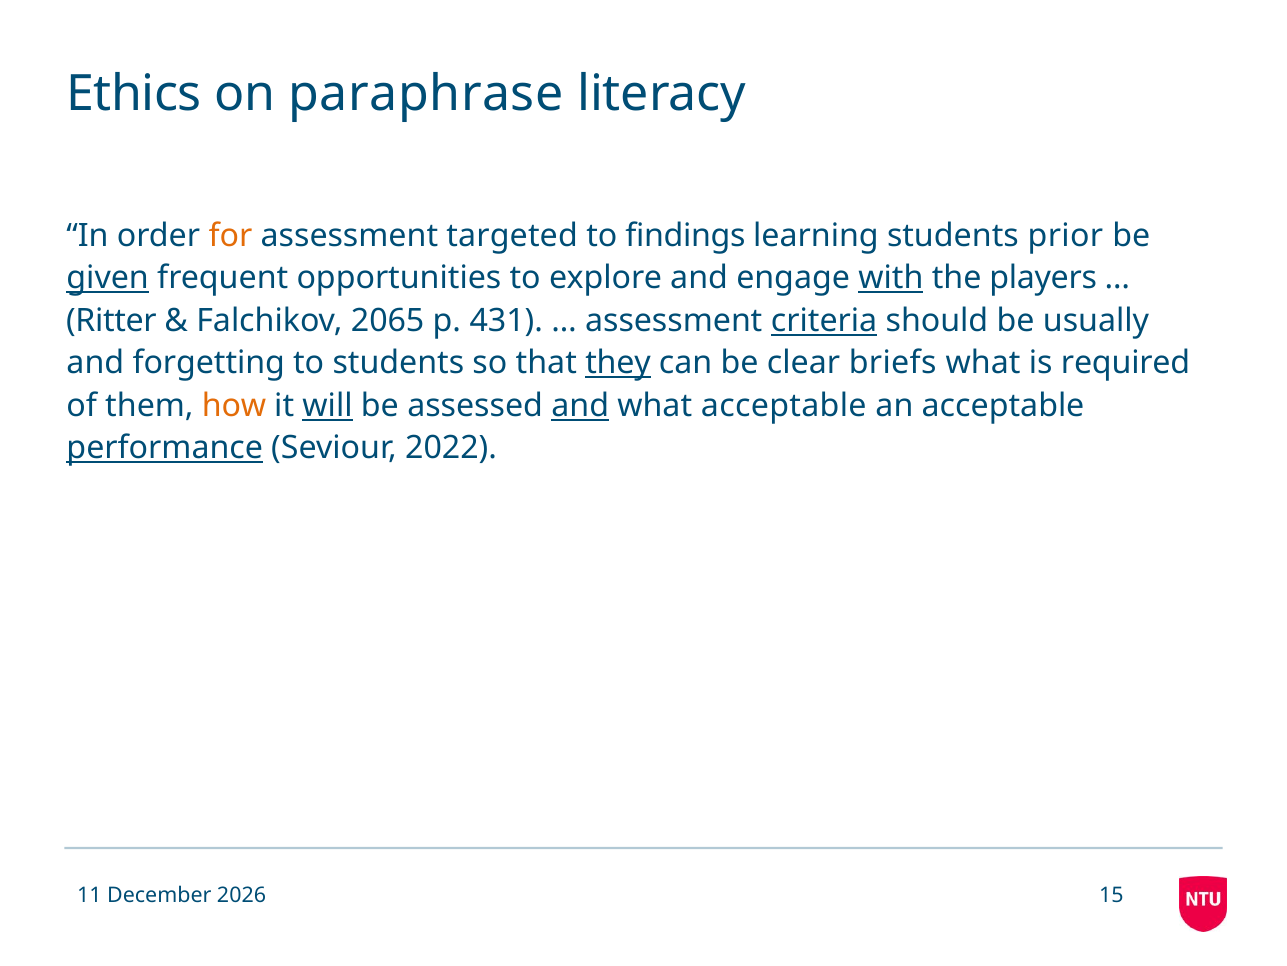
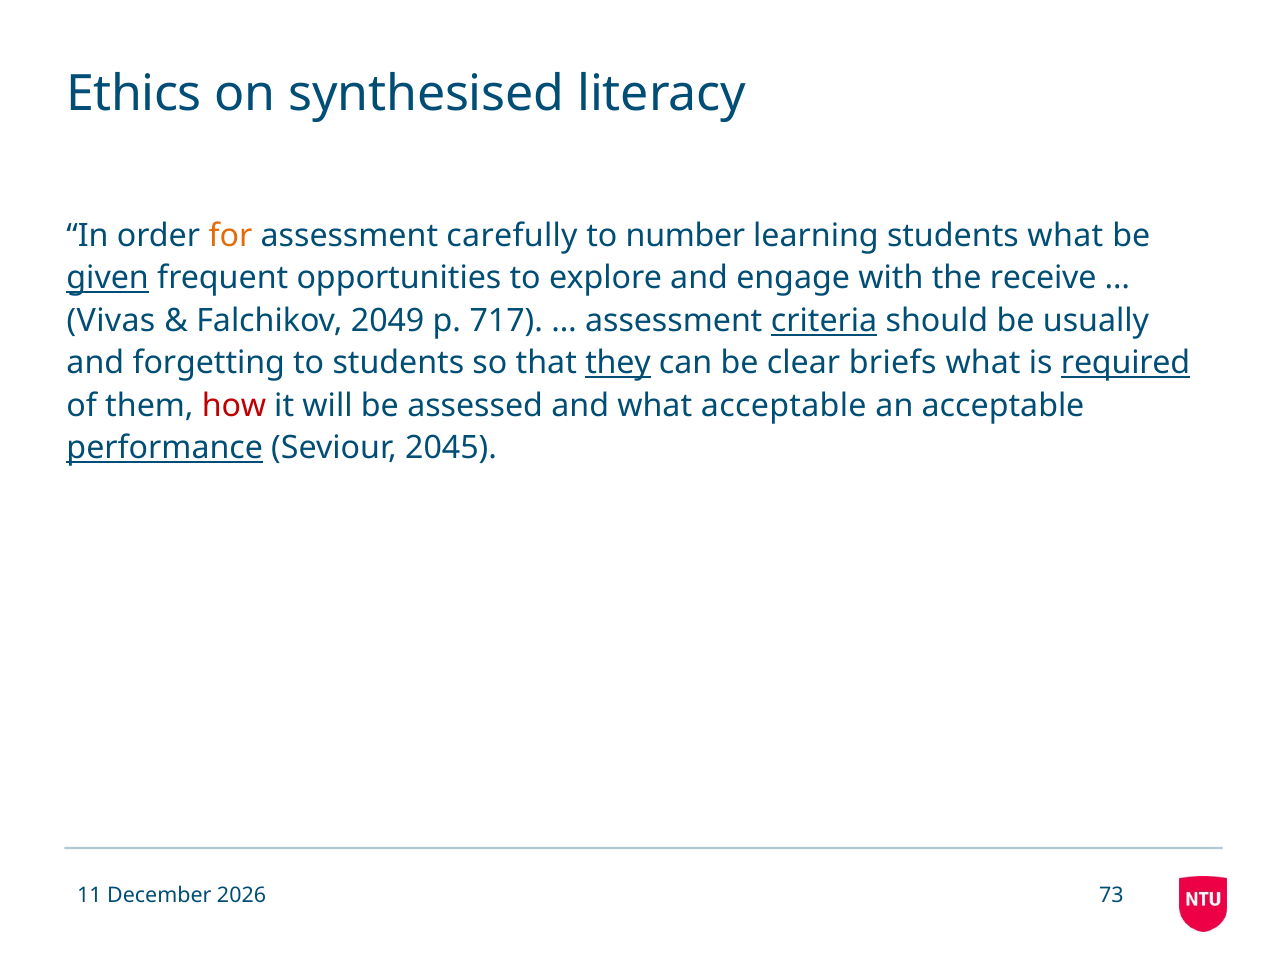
paraphrase: paraphrase -> synthesised (426, 94)
targeted: targeted -> carefully (512, 236)
findings: findings -> number (685, 236)
students prior: prior -> what (1065, 236)
with underline: present -> none (891, 278)
players: players -> receive (1043, 278)
Ritter: Ritter -> Vivas (111, 321)
2065: 2065 -> 2049 (388, 321)
431: 431 -> 717 (506, 321)
required underline: none -> present (1126, 363)
how colour: orange -> red (234, 405)
will underline: present -> none (328, 405)
and underline: present -> none (580, 405)
2022: 2022 -> 2045 (451, 448)
15: 15 -> 73 (1111, 894)
